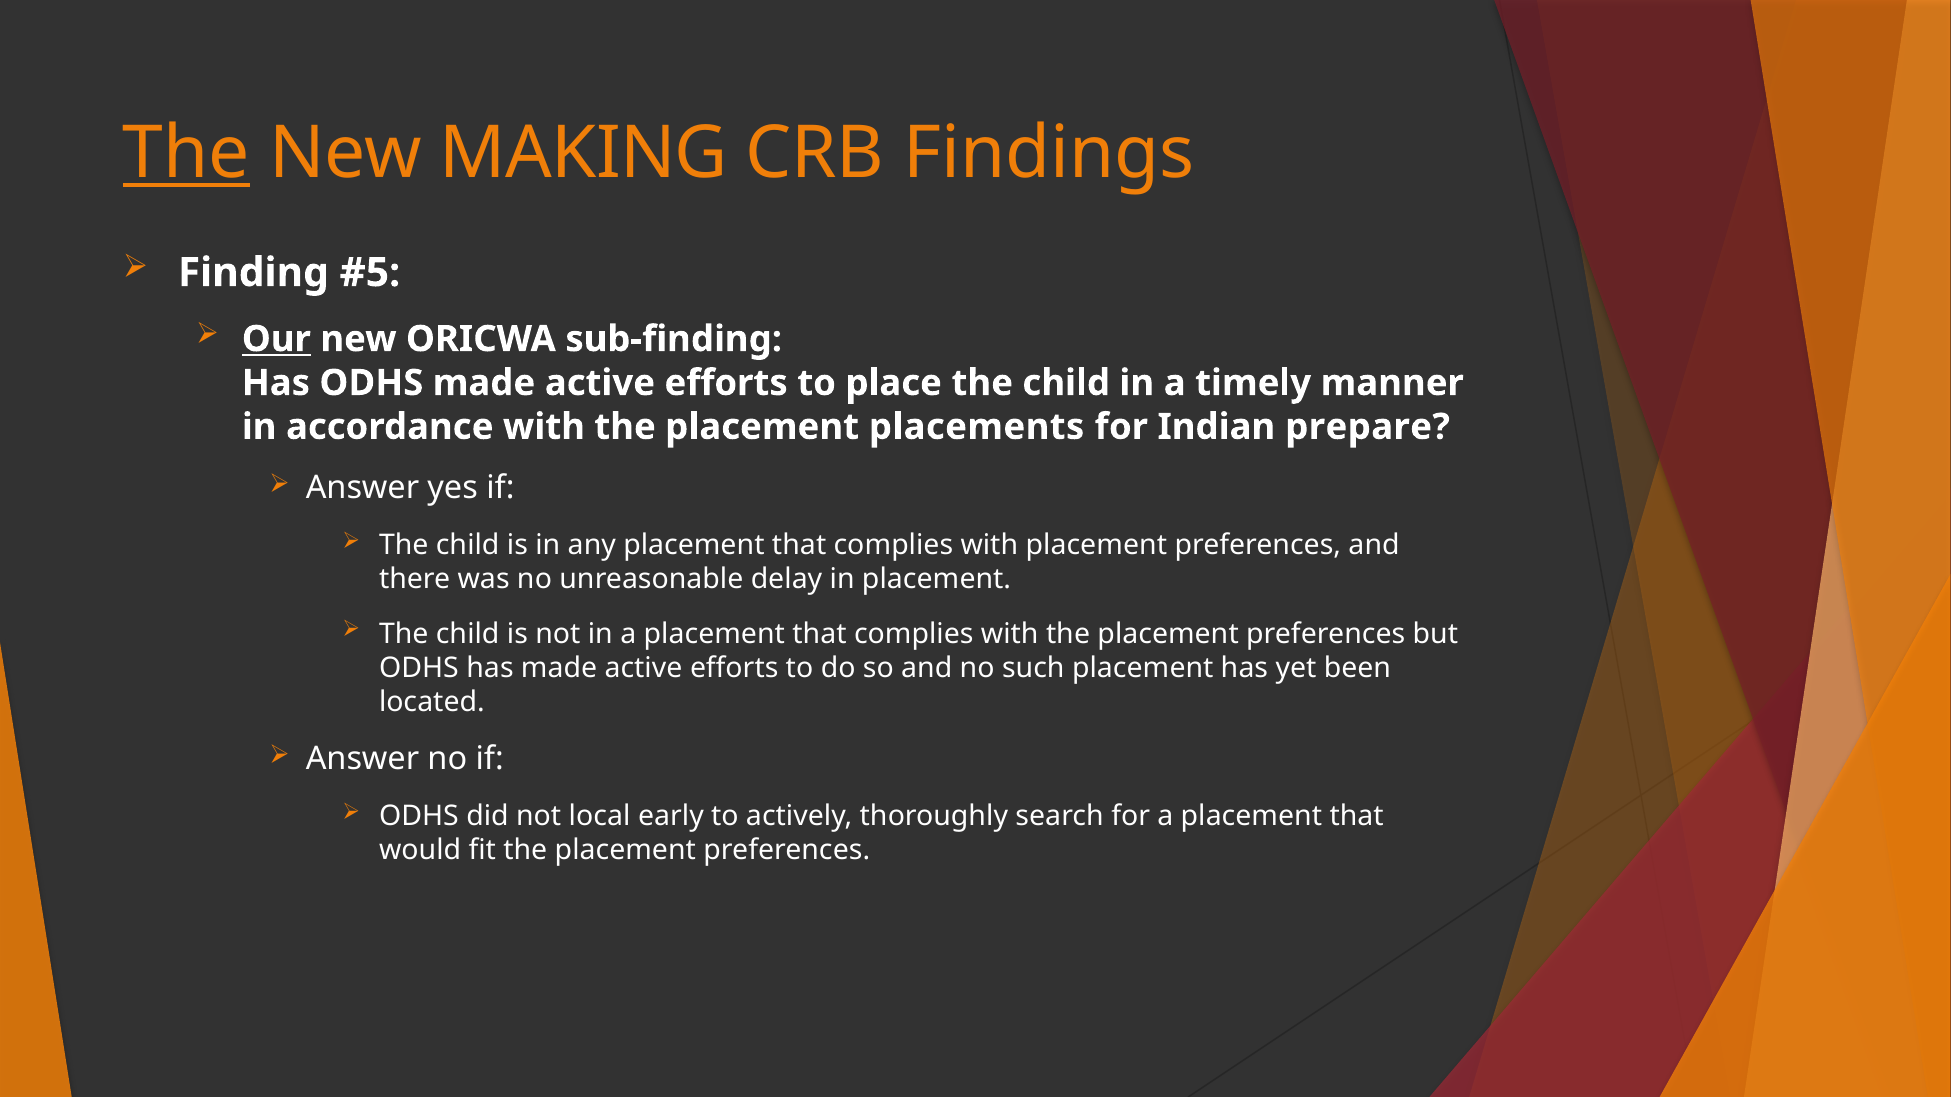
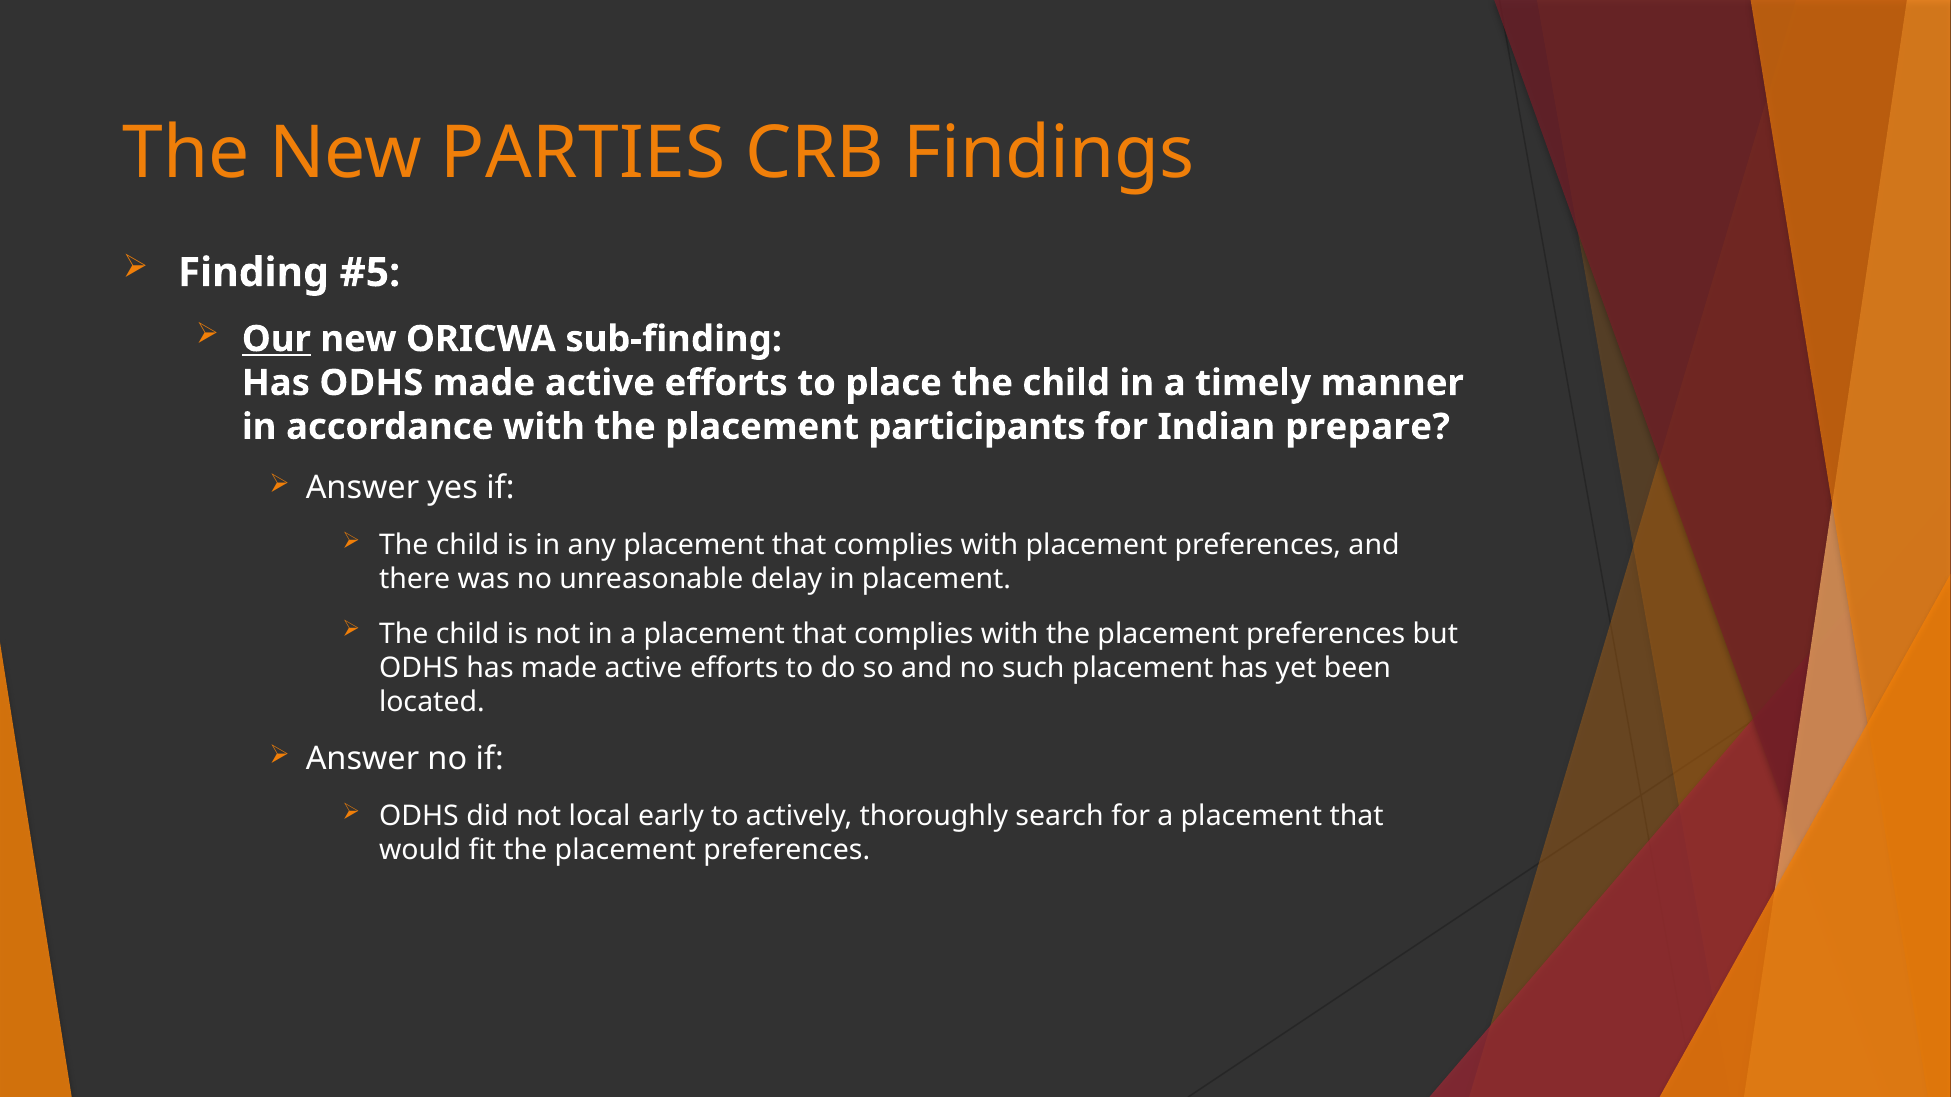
The underline: present -> none (187, 154)
MAKING: MAKING -> PARTIES (583, 154)
placements: placements -> participants (977, 427)
